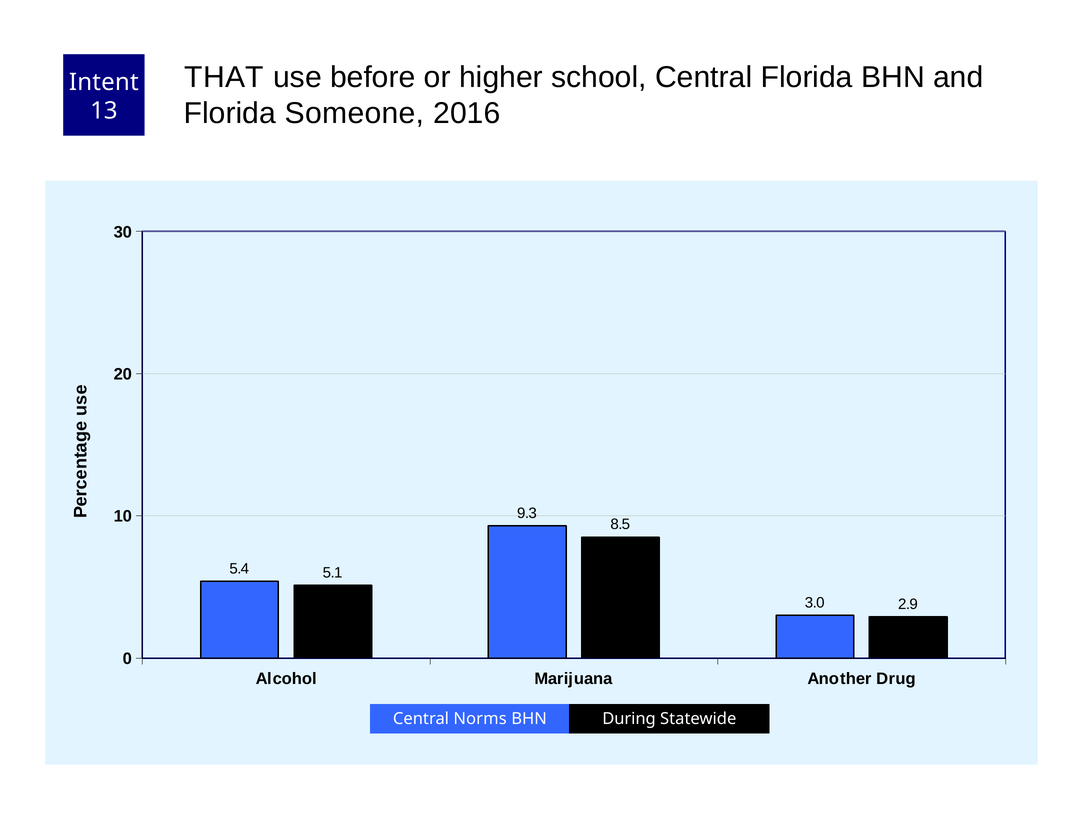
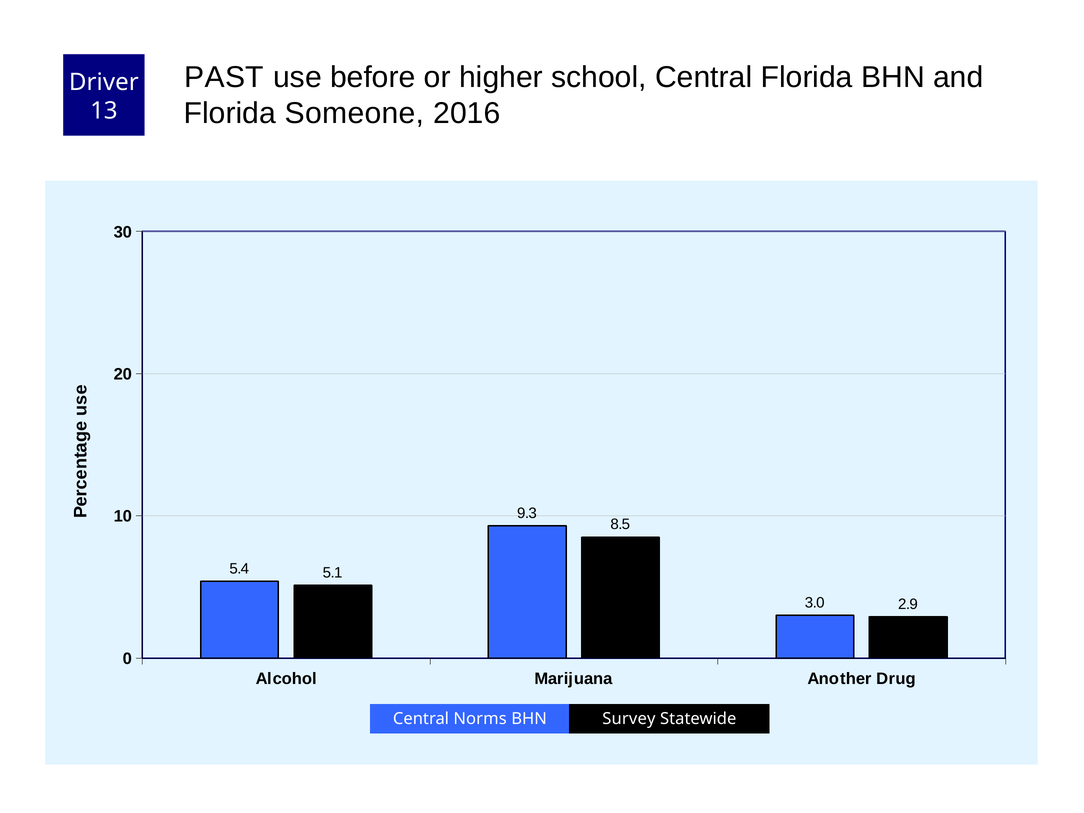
THAT: THAT -> PAST (224, 77)
Intent: Intent -> Driver (104, 82)
During: During -> Survey (629, 719)
